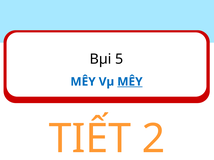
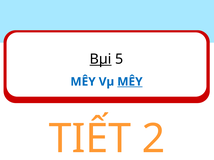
Bµi underline: none -> present (101, 59)
